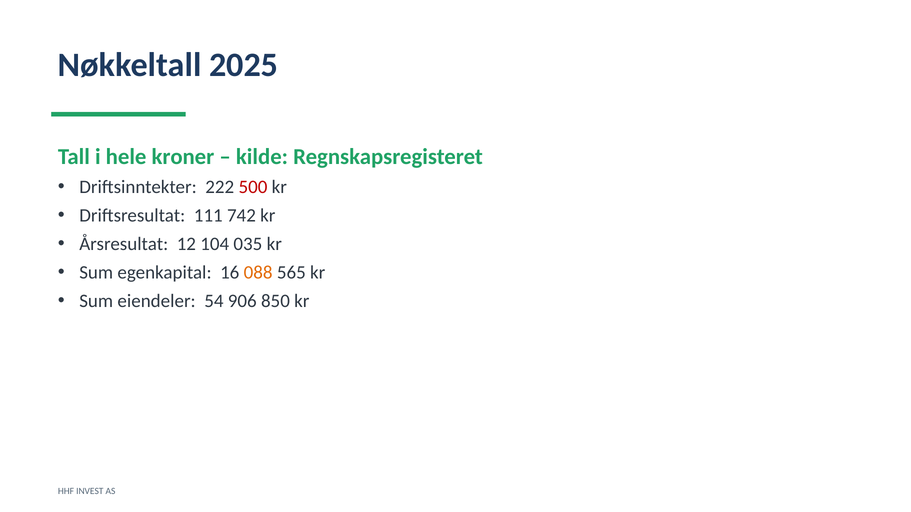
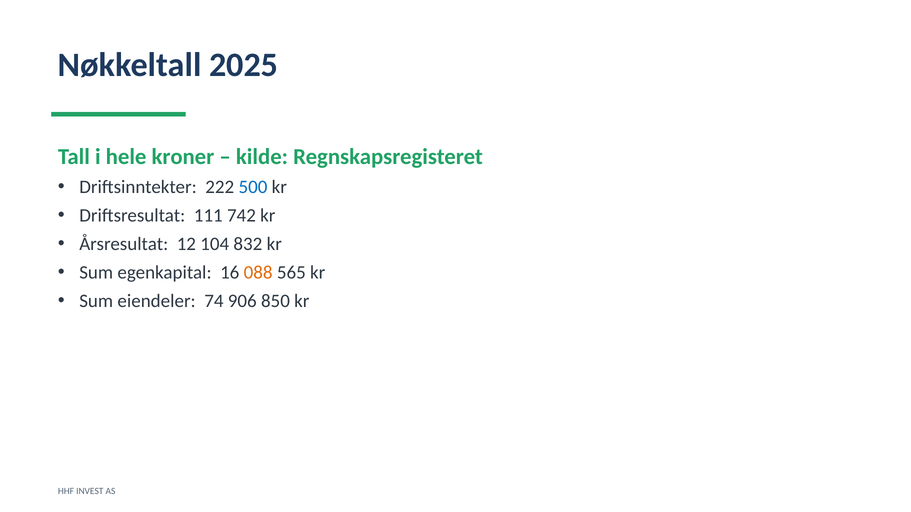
500 colour: red -> blue (253, 187)
035: 035 -> 832 (248, 244)
54: 54 -> 74 (214, 301)
